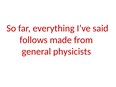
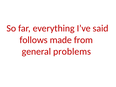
physicists: physicists -> problems (72, 52)
